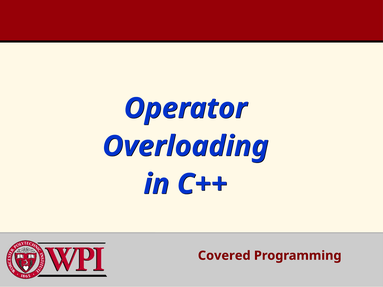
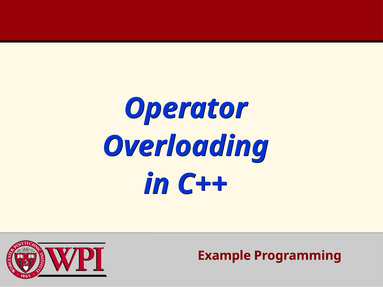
Covered: Covered -> Example (224, 256)
